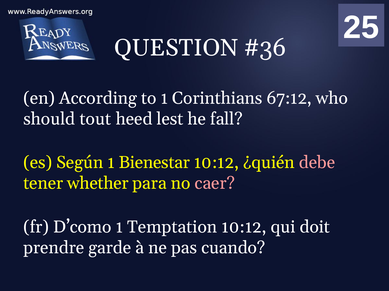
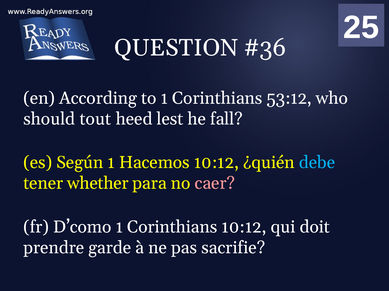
67:12: 67:12 -> 53:12 (289, 98)
Bienestar: Bienestar -> Hacemos (154, 163)
debe colour: pink -> light blue (317, 163)
Temptation: Temptation -> Corinthians (172, 227)
cuando: cuando -> sacrifie (233, 248)
